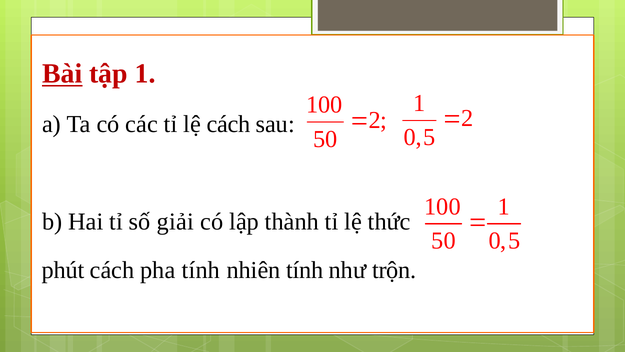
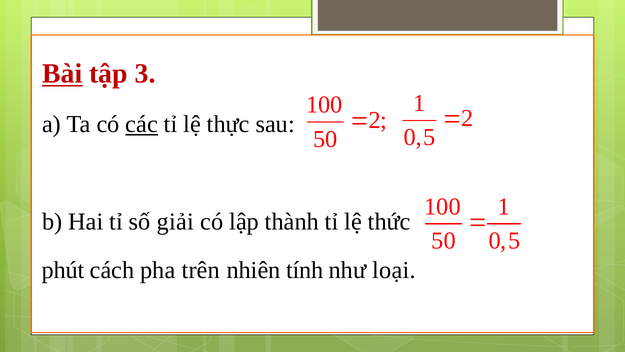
tập 1: 1 -> 3 (145, 74)
các underline: none -> present (142, 124)
lệ cách: cách -> thực (228, 124)
pha tính: tính -> trên (201, 270)
trộn: trộn -> loại (394, 270)
